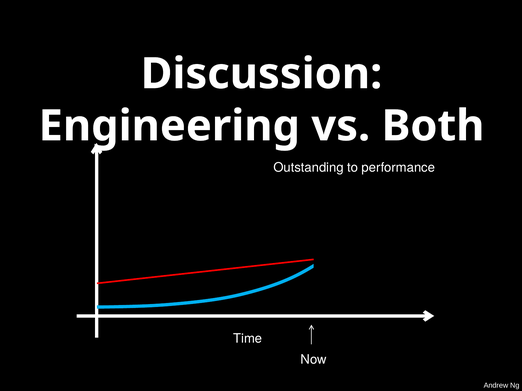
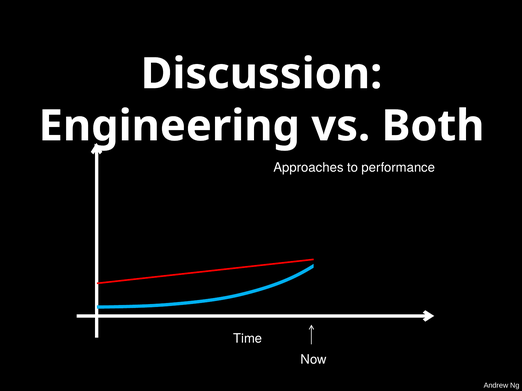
Outstanding: Outstanding -> Approaches (309, 168)
